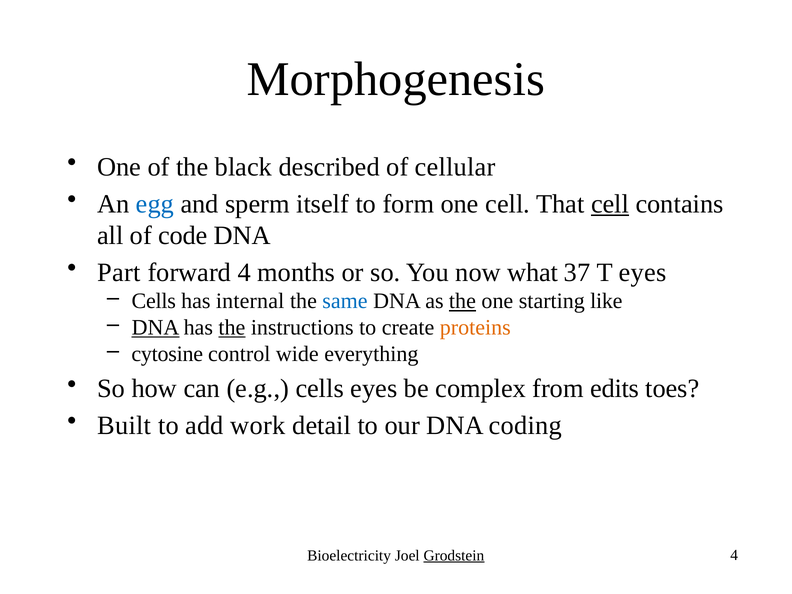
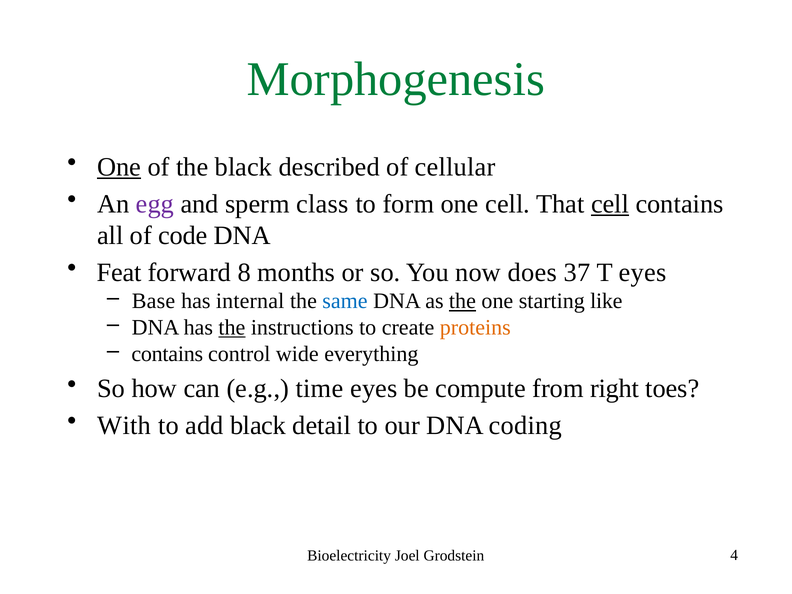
Morphogenesis colour: black -> green (396, 79)
One underline: none -> present (119, 167)
egg colour: blue -> purple (155, 204)
itself: itself -> class (322, 204)
Part: Part -> Feat (119, 272)
forward 4: 4 -> 8 (244, 272)
what: what -> does (532, 272)
Cells: Cells -> Base (154, 301)
DNA underline: present -> none (156, 328)
cytosine: cytosine -> contains (167, 354)
e.g cells: cells -> time (320, 389)
complex: complex -> compute (481, 389)
edits: edits -> right (615, 389)
Built: Built -> With (124, 426)
add work: work -> black (258, 426)
Grodstein underline: present -> none (454, 555)
